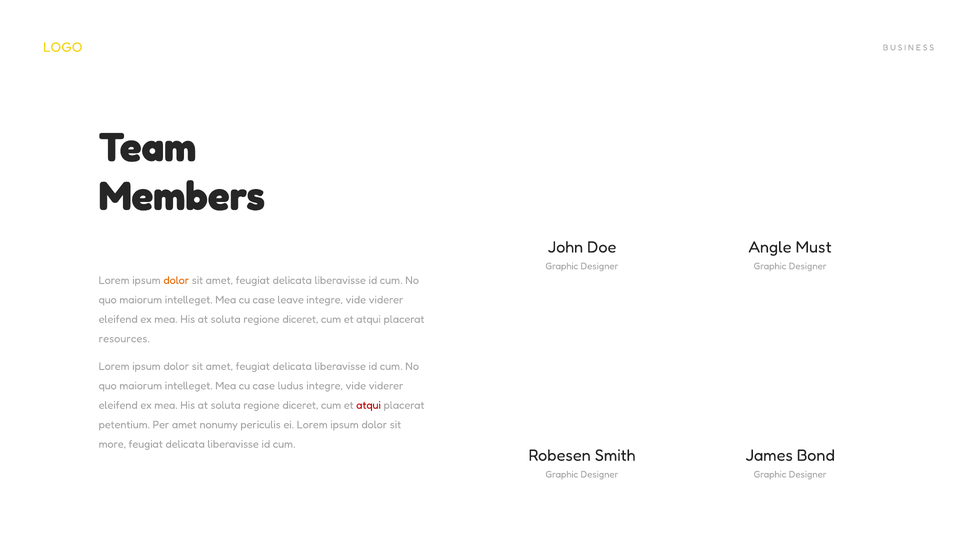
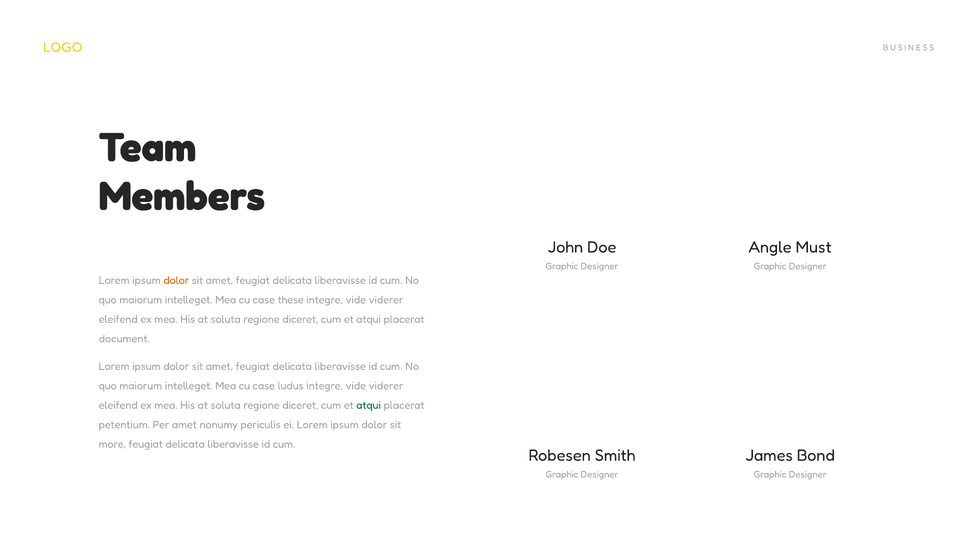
leave: leave -> these (291, 300)
resources: resources -> document (124, 339)
atqui colour: red -> green (369, 405)
